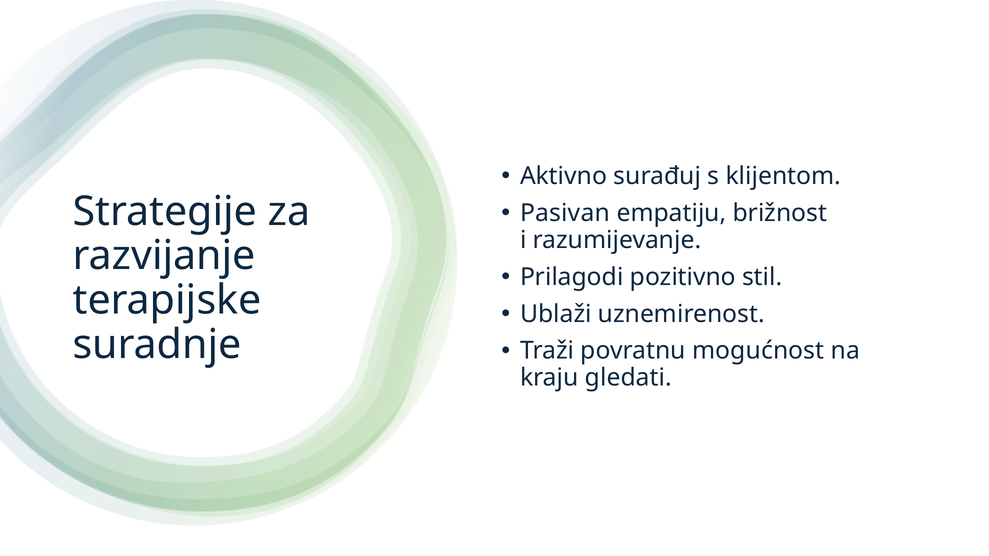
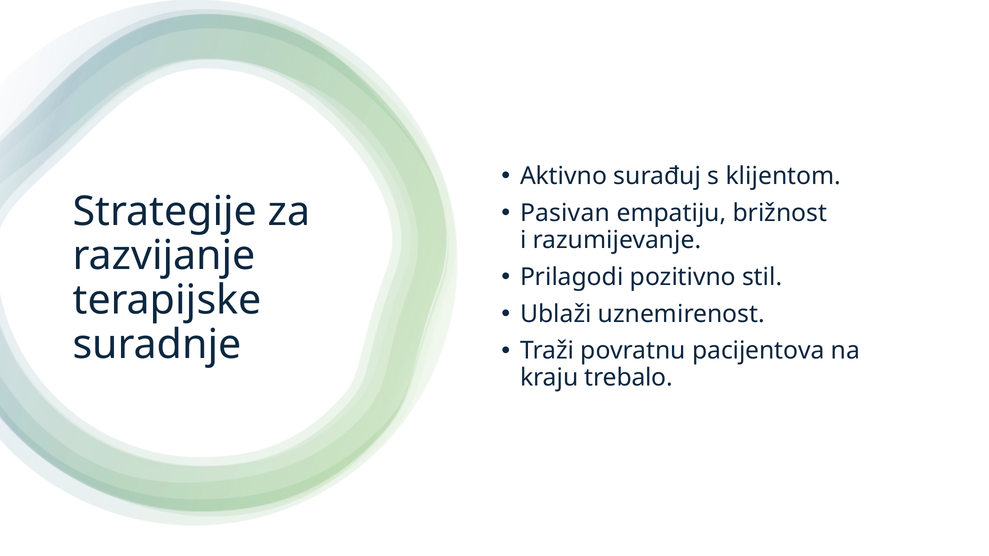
mogućnost: mogućnost -> pacijentova (758, 351)
gledati: gledati -> trebalo (629, 378)
